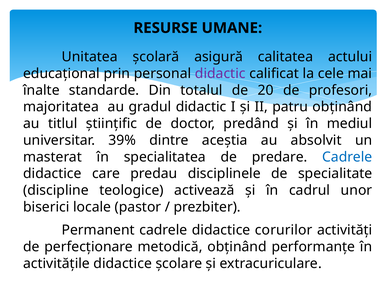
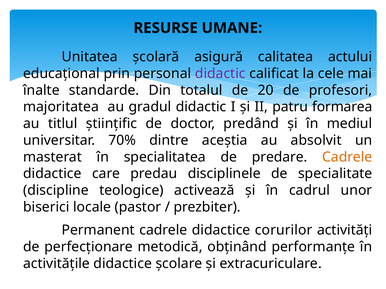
patru obținând: obținând -> formarea (342, 107)
39%: 39% -> 70% (122, 140)
Cadrele colour: blue -> orange (347, 157)
